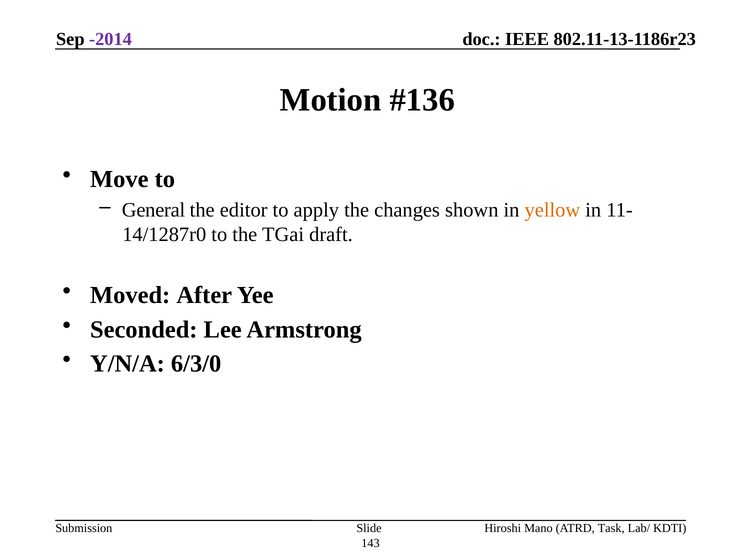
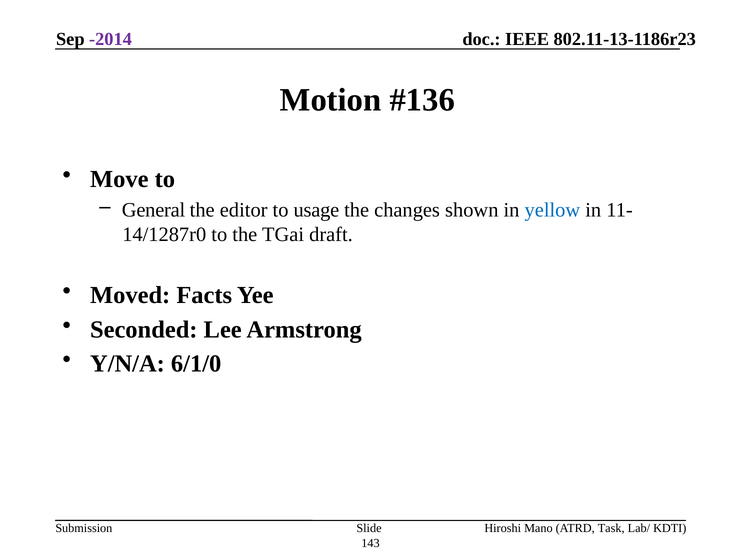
apply: apply -> usage (316, 210)
yellow colour: orange -> blue (552, 210)
After: After -> Facts (204, 295)
6/3/0: 6/3/0 -> 6/1/0 (196, 364)
